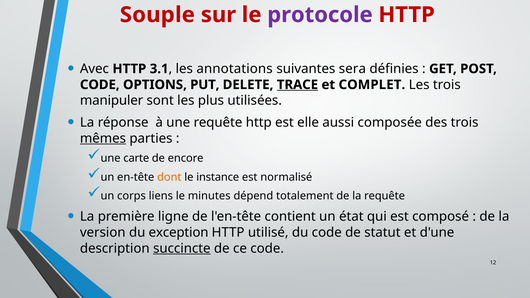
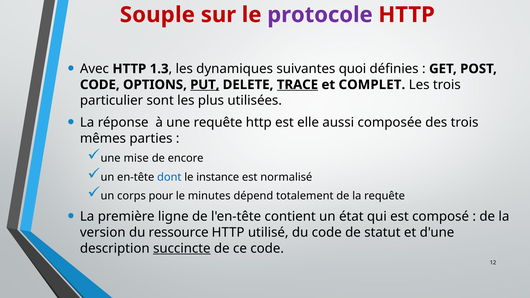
3.1: 3.1 -> 1.3 (159, 69)
annotations: annotations -> dynamiques (235, 69)
sera: sera -> quoi (352, 69)
PUT underline: none -> present (205, 85)
manipuler: manipuler -> particulier (112, 101)
mêmes underline: present -> none (103, 138)
carte: carte -> mise (136, 158)
dont colour: orange -> blue (169, 177)
liens: liens -> pour (161, 196)
exception: exception -> ressource (179, 233)
